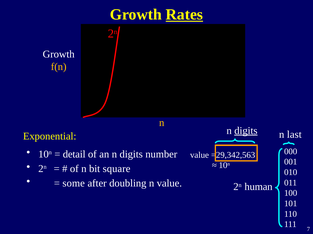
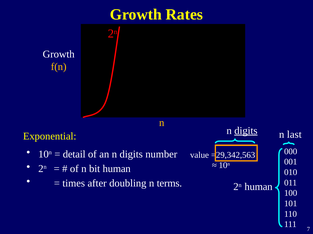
Rates underline: present -> none (184, 15)
bit square: square -> human (117, 169)
some: some -> times (74, 184)
n value: value -> terms (169, 184)
